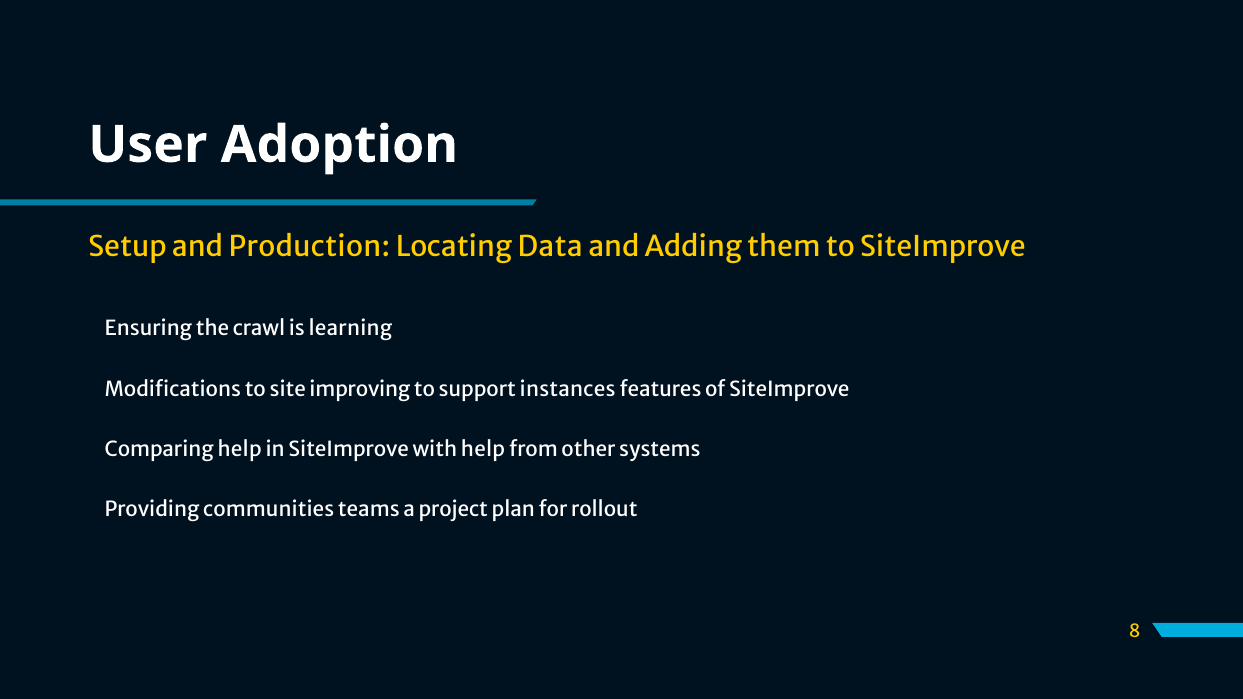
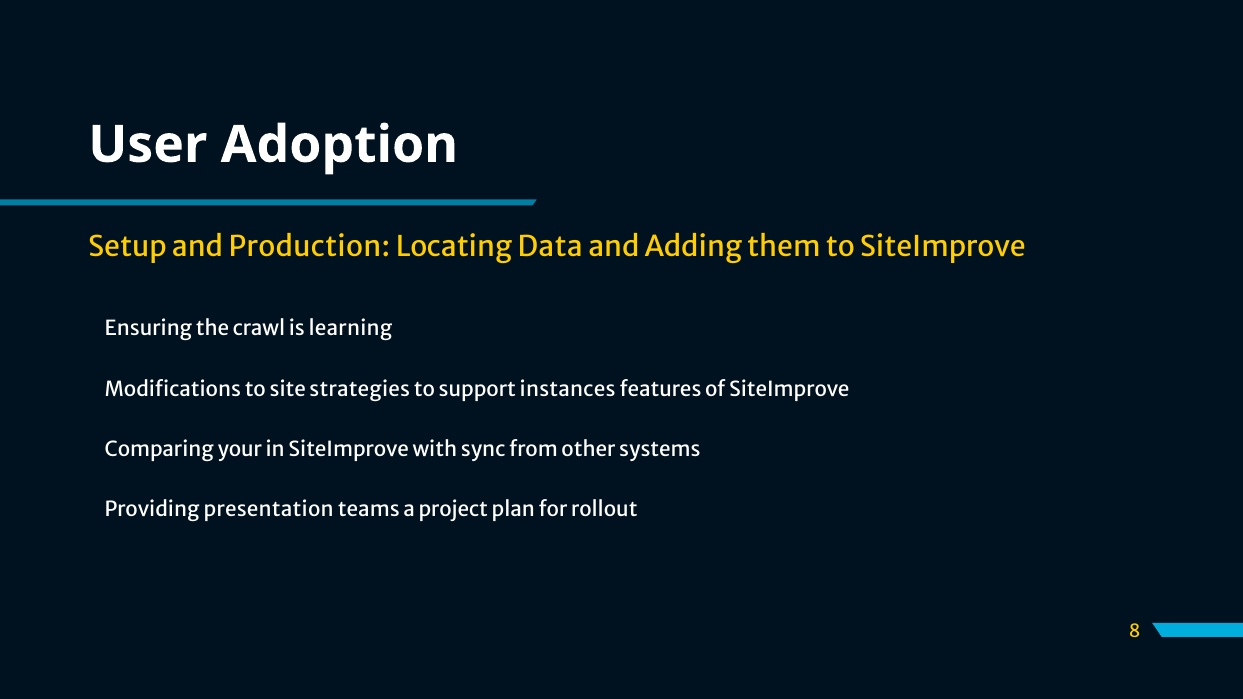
improving: improving -> strategies (360, 389)
help: help -> your (240, 450)
with help: help -> sync (483, 450)
communities: communities -> presentation (269, 510)
